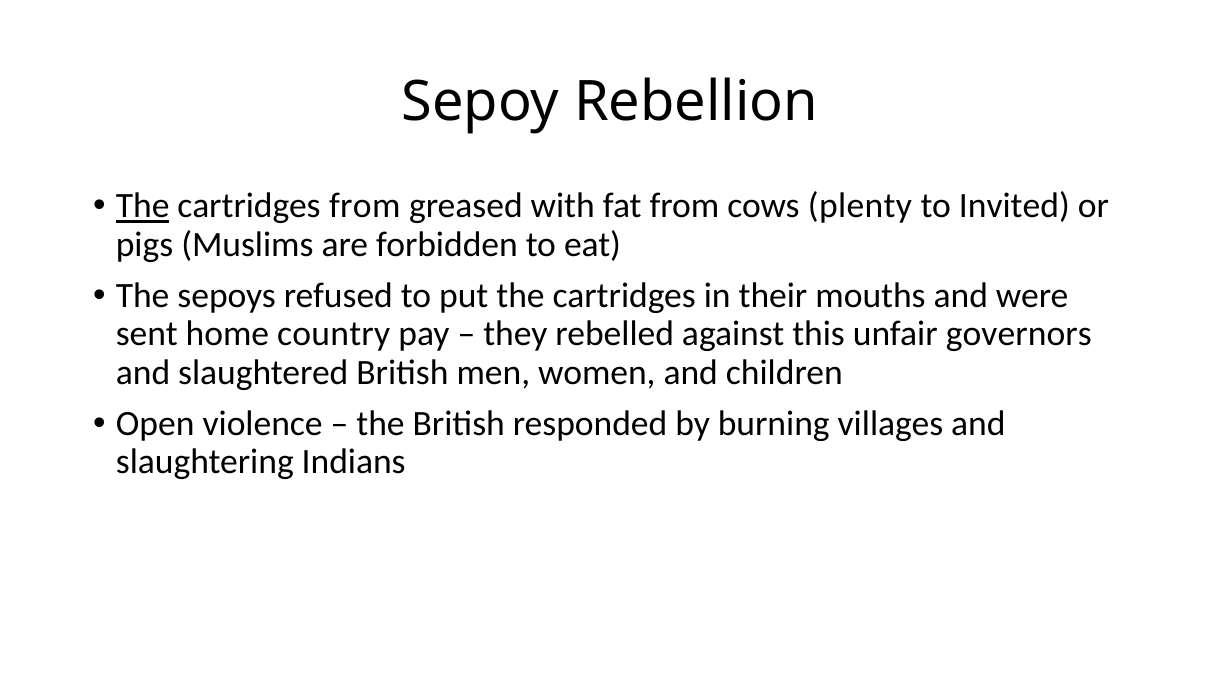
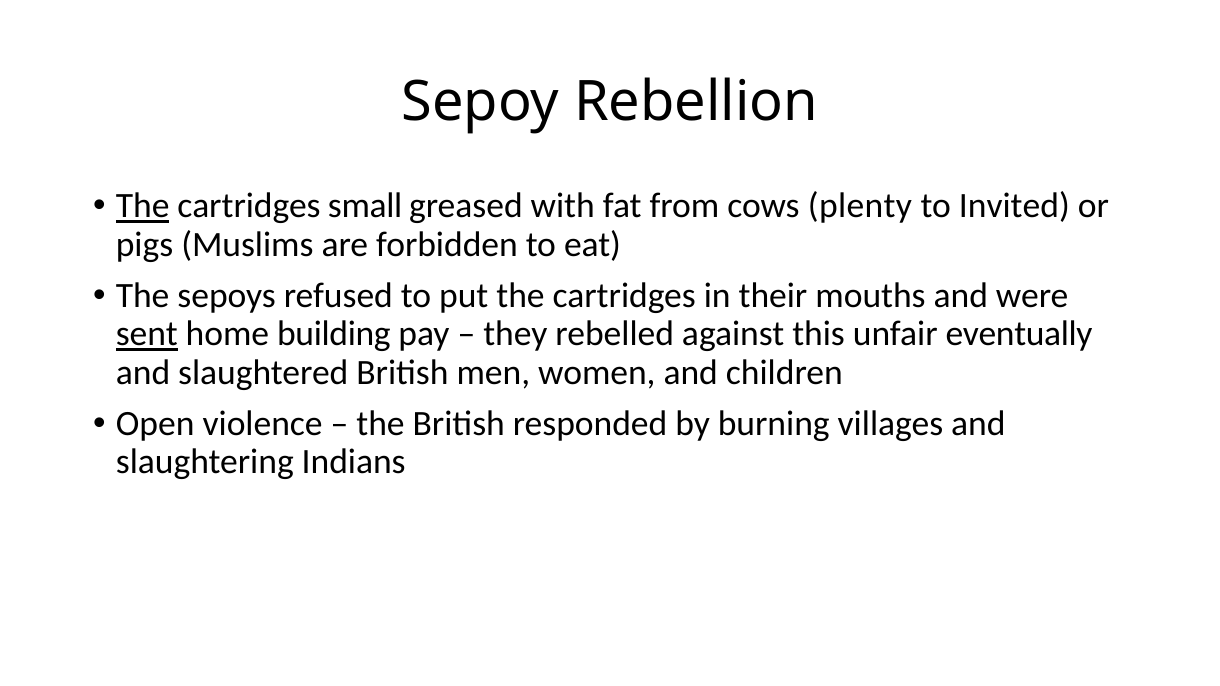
cartridges from: from -> small (365, 206)
sent underline: none -> present (147, 334)
country: country -> building (334, 334)
governors: governors -> eventually (1019, 334)
